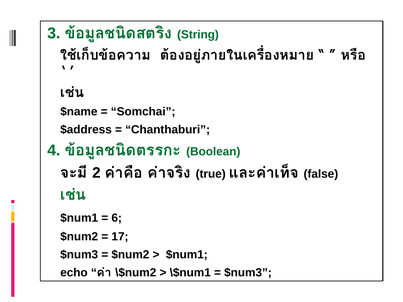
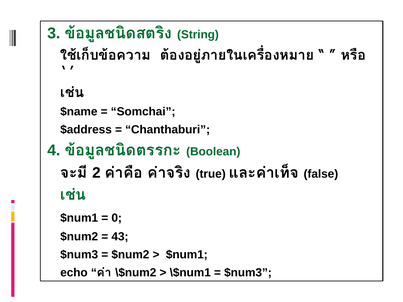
6: 6 -> 0 (117, 218)
17: 17 -> 43 (120, 237)
